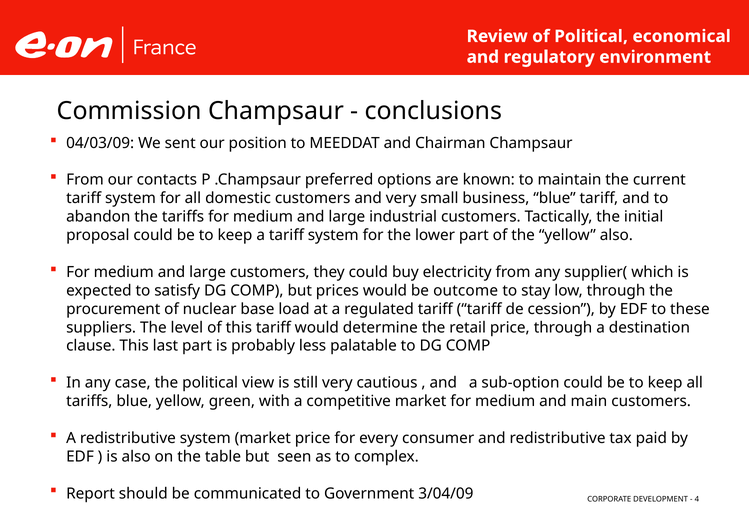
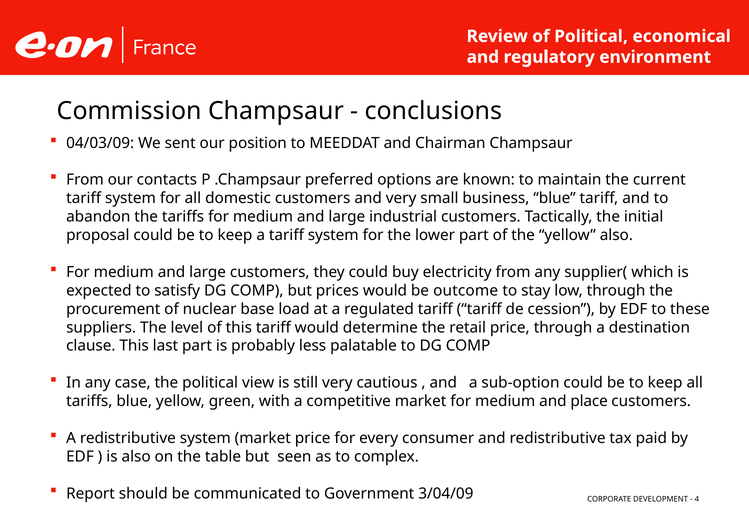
main: main -> place (589, 401)
